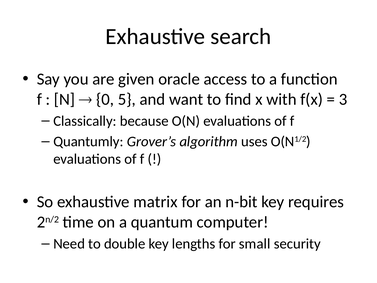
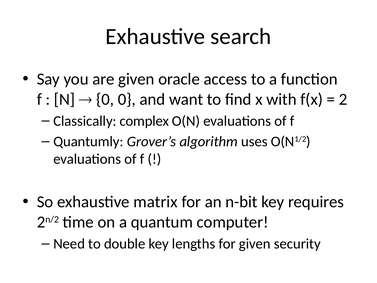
0 5: 5 -> 0 (127, 99)
3: 3 -> 2 (343, 99)
because: because -> complex (144, 121)
for small: small -> given (255, 244)
